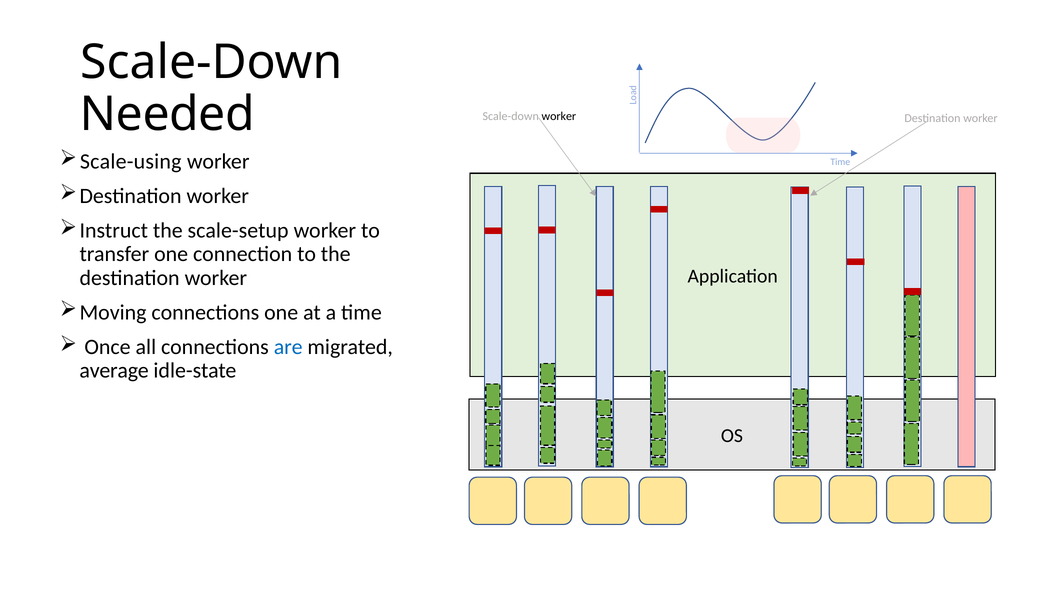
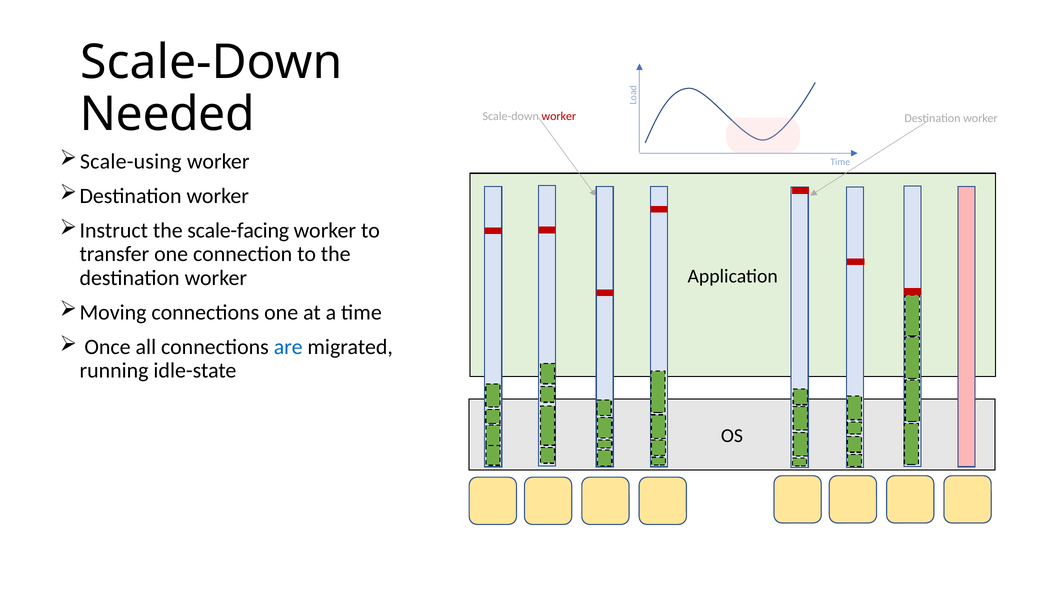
worker colour: black -> red (559, 117)
scale-setup: scale-setup -> scale-facing (238, 231)
average: average -> running (114, 371)
